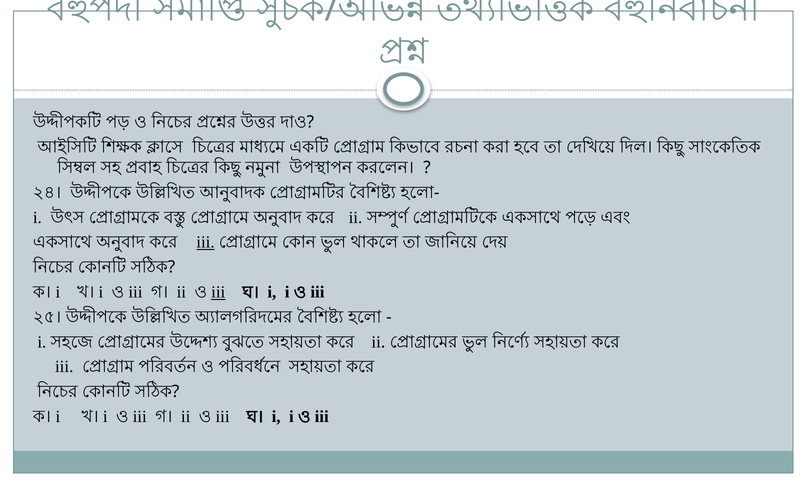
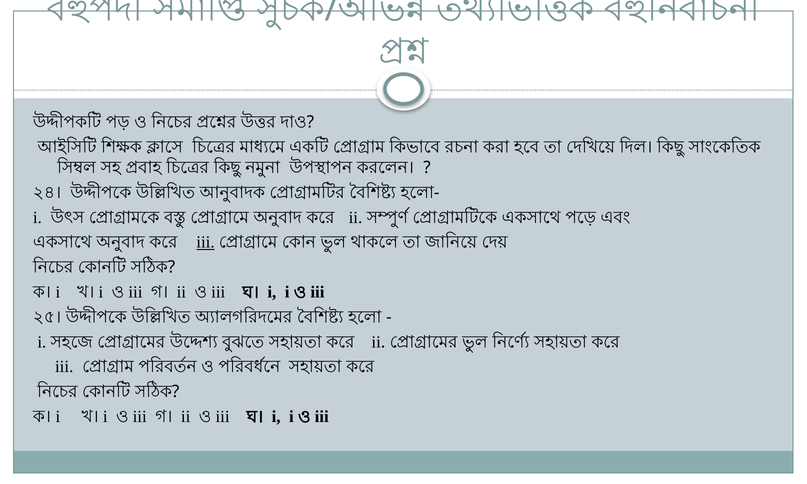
iii underline: present -> none (218, 292)
